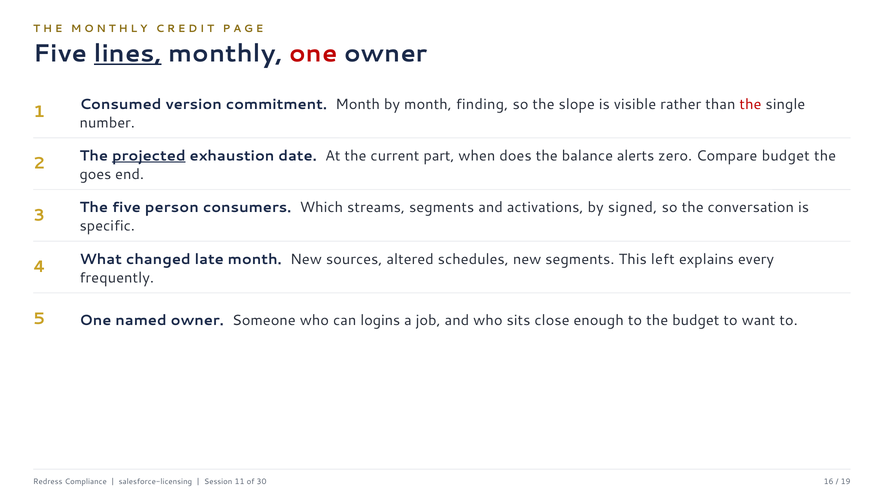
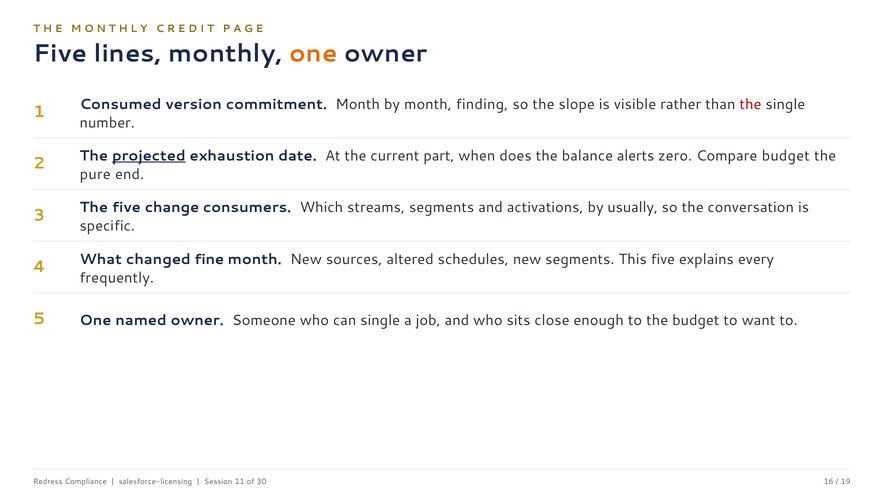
lines underline: present -> none (128, 54)
one colour: red -> orange (313, 54)
goes: goes -> pure (95, 174)
person: person -> change (172, 208)
signed: signed -> usually (633, 208)
late: late -> fine (209, 259)
This left: left -> five (663, 259)
can logins: logins -> single (380, 320)
